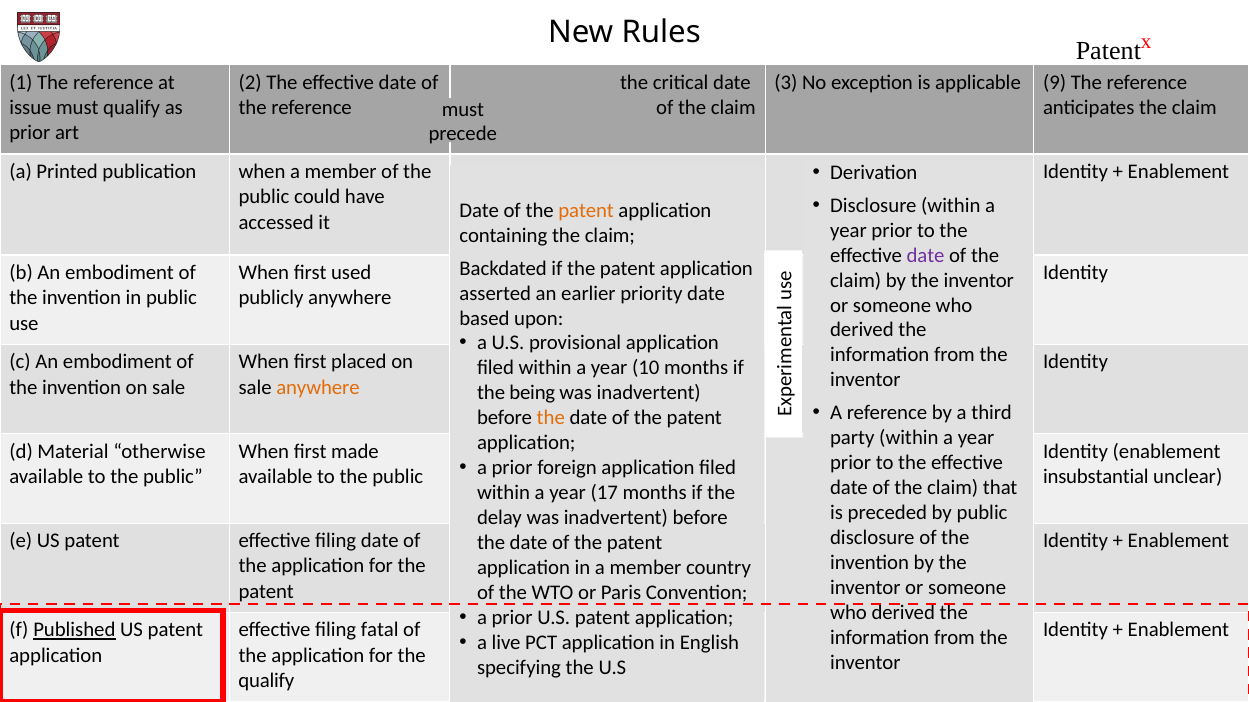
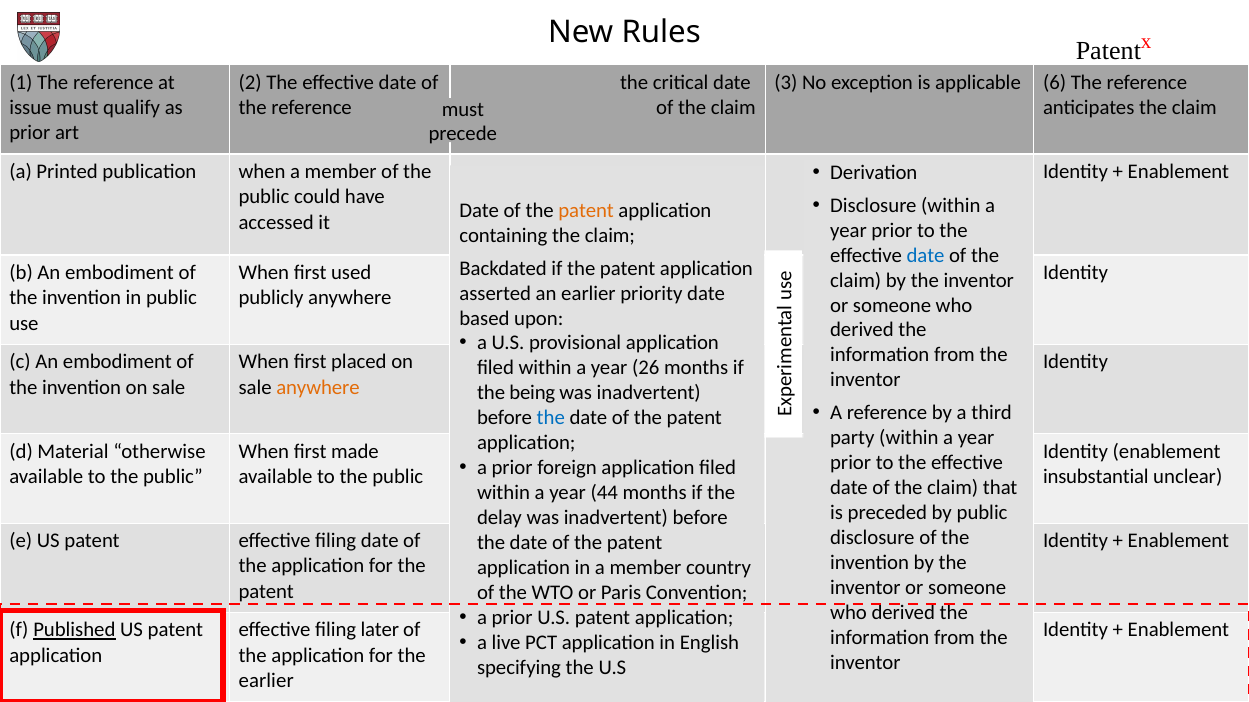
9: 9 -> 6 (1055, 82)
date colour: purple -> blue (926, 255)
10: 10 -> 26 (646, 368)
the colour: orange -> blue (551, 418)
17: 17 -> 44 (604, 493)
fatal: fatal -> later (380, 631)
qualify: qualify -> earlier (266, 681)
